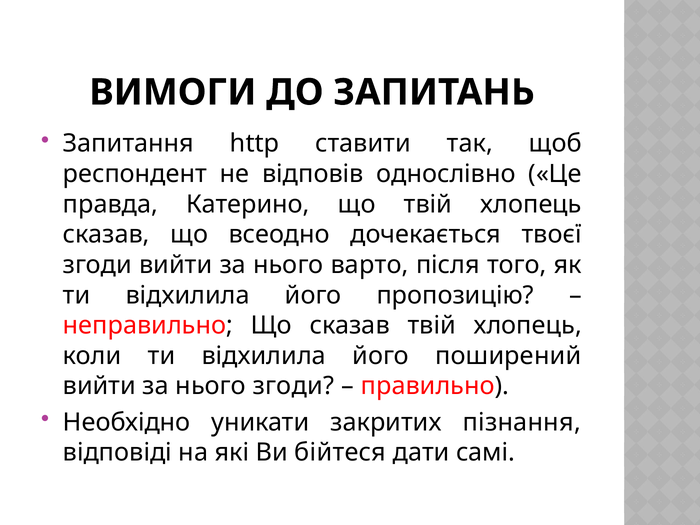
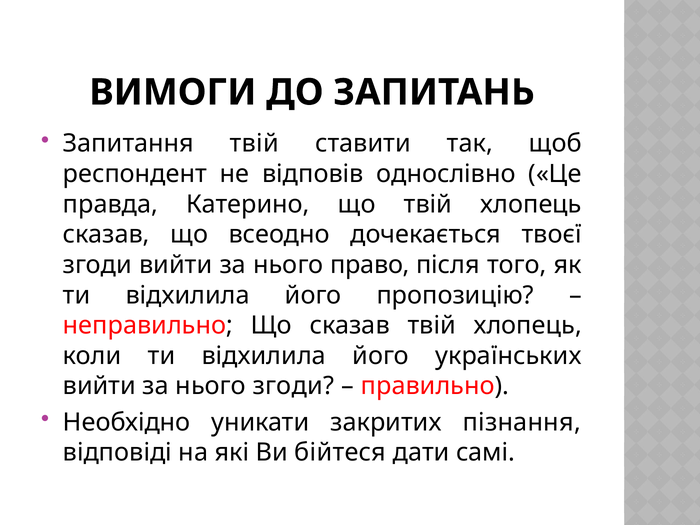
Запитання http: http -> твій (254, 144)
варто: варто -> право (370, 265)
поширений: поширений -> українських (508, 356)
